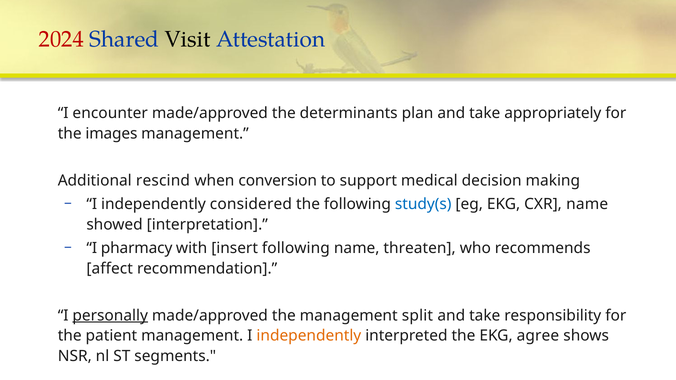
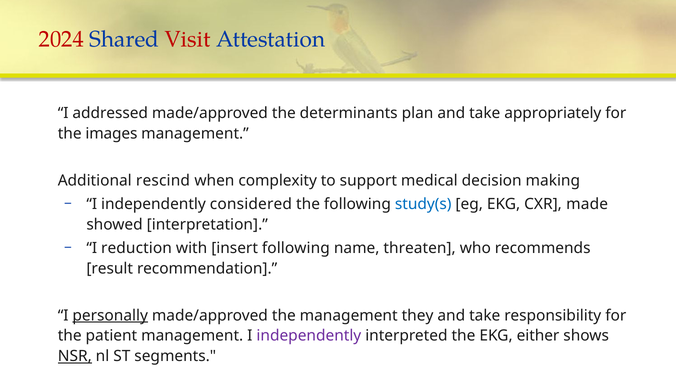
Visit colour: black -> red (188, 39)
encounter: encounter -> addressed (110, 113)
conversion: conversion -> complexity (278, 181)
CXR name: name -> made (587, 204)
pharmacy: pharmacy -> reduction (136, 248)
affect: affect -> result (110, 269)
split: split -> they (418, 316)
independently colour: orange -> purple (309, 336)
agree: agree -> either (538, 336)
NSR underline: none -> present (75, 356)
